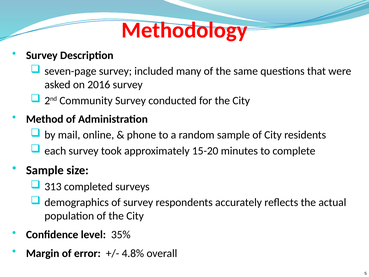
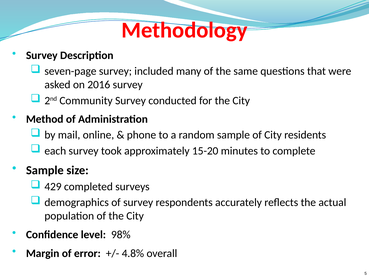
313: 313 -> 429 (53, 187)
35%: 35% -> 98% (121, 234)
